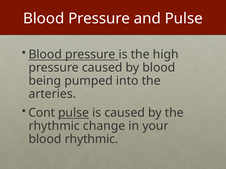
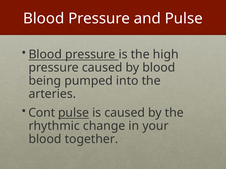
blood rhythmic: rhythmic -> together (91, 140)
